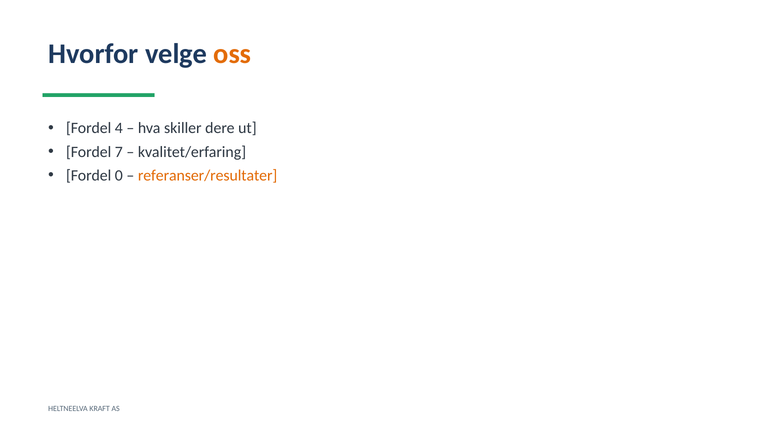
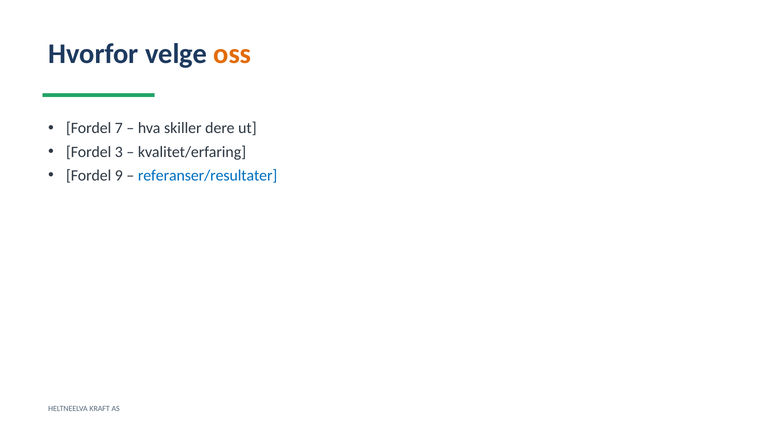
4: 4 -> 7 (119, 128)
7: 7 -> 3 (119, 152)
0: 0 -> 9 (119, 176)
referanser/resultater colour: orange -> blue (208, 176)
